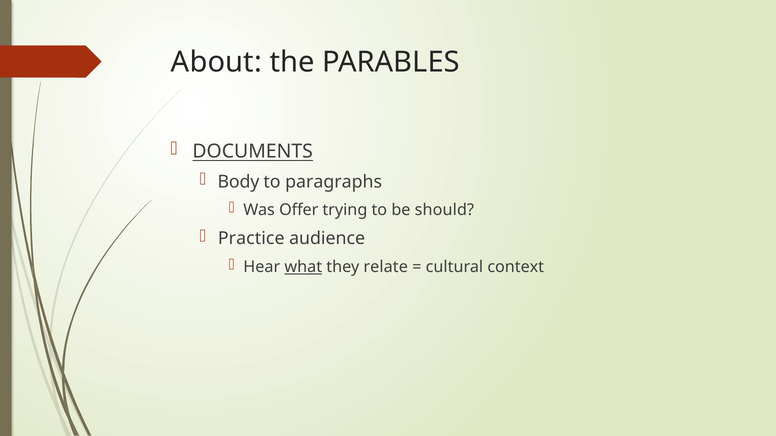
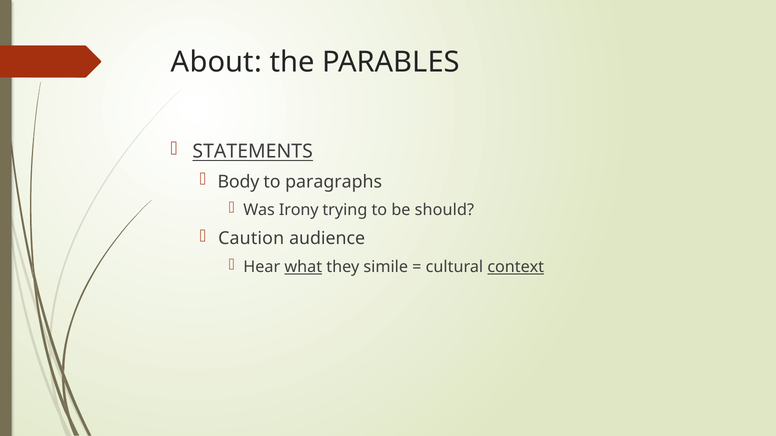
DOCUMENTS: DOCUMENTS -> STATEMENTS (253, 152)
Offer: Offer -> Irony (299, 210)
Practice: Practice -> Caution (251, 239)
relate: relate -> simile (386, 267)
context underline: none -> present (516, 267)
